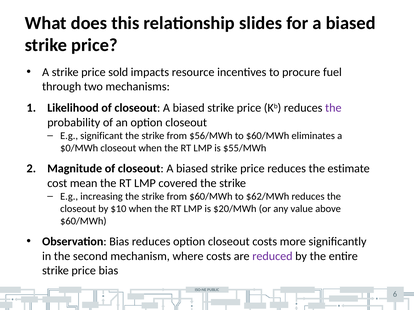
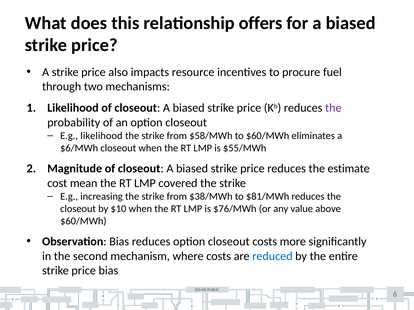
slides: slides -> offers (261, 23)
sold: sold -> also (118, 72)
E.g significant: significant -> likelihood (101, 136)
$56/MWh: $56/MWh -> $58/MWh (211, 136)
$0/MWh: $0/MWh -> $6/MWh (79, 148)
from $60/MWh: $60/MWh -> $38/MWh (211, 197)
$62/MWh: $62/MWh -> $81/MWh (268, 197)
$20/MWh: $20/MWh -> $76/MWh (235, 209)
reduced colour: purple -> blue (272, 256)
